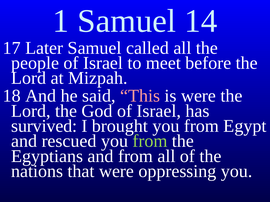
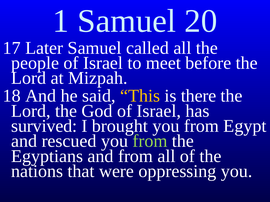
14: 14 -> 20 (201, 21)
This colour: pink -> yellow (140, 96)
is were: were -> there (199, 96)
